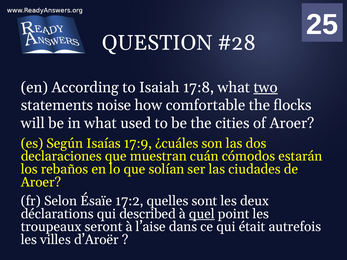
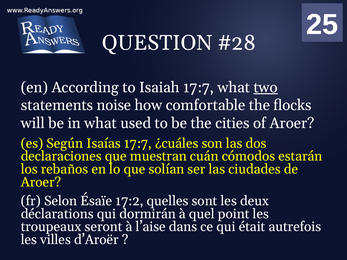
Isaiah 17:8: 17:8 -> 17:7 (198, 87)
Isaías 17:9: 17:9 -> 17:7 (138, 143)
described: described -> dormirán (148, 214)
quel underline: present -> none (202, 214)
